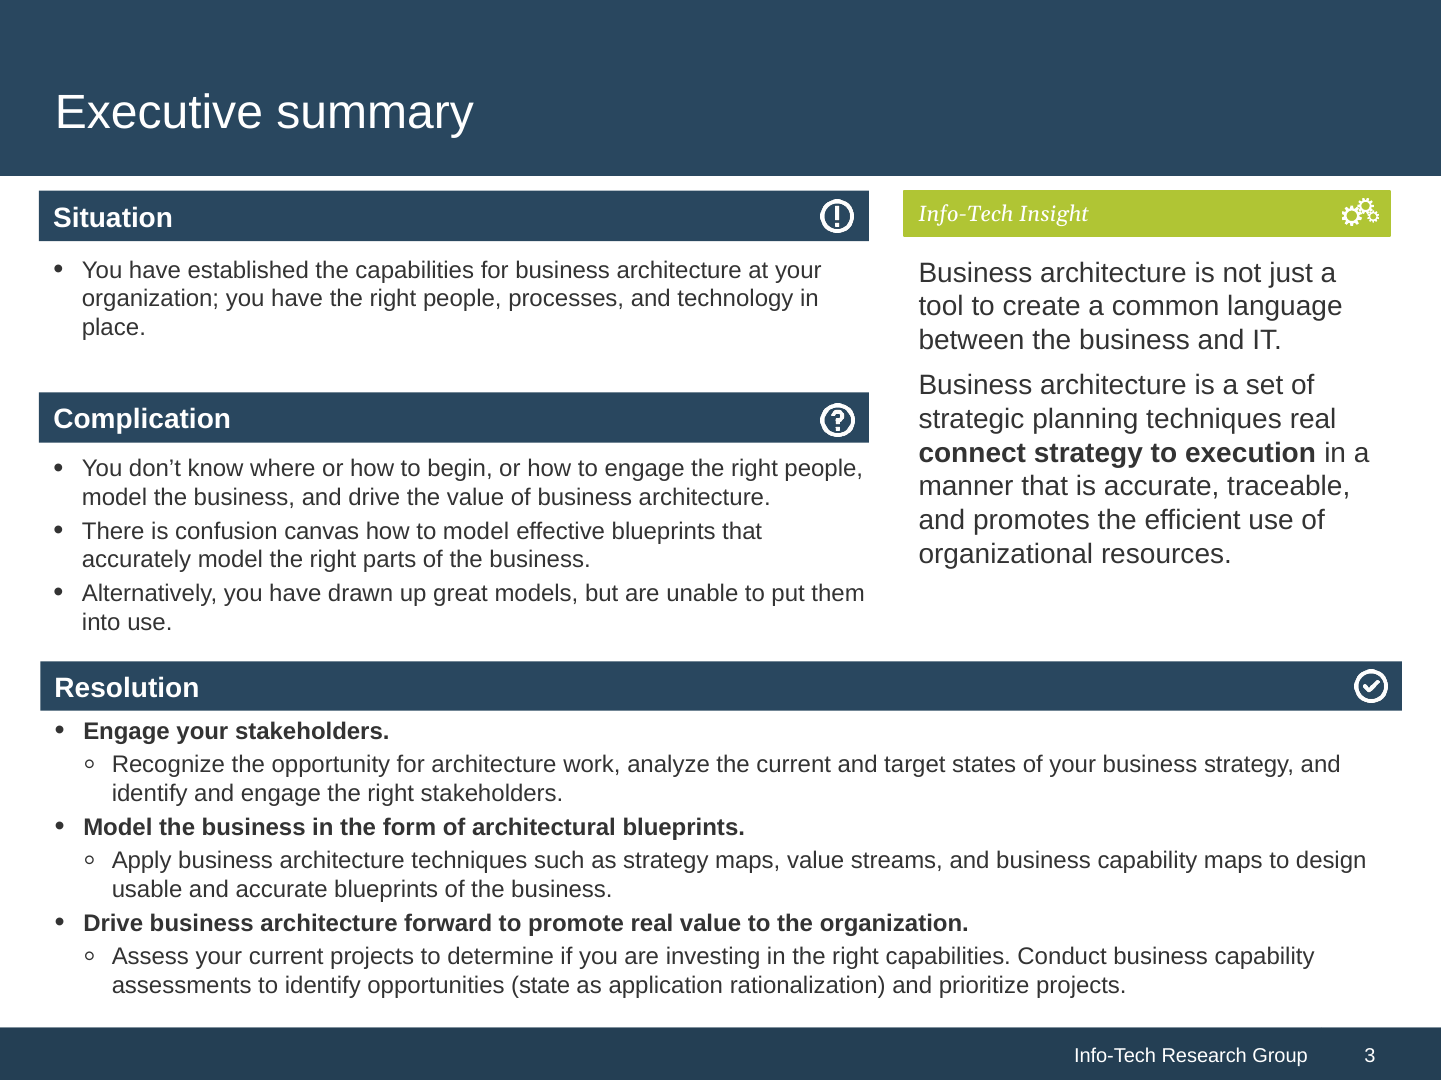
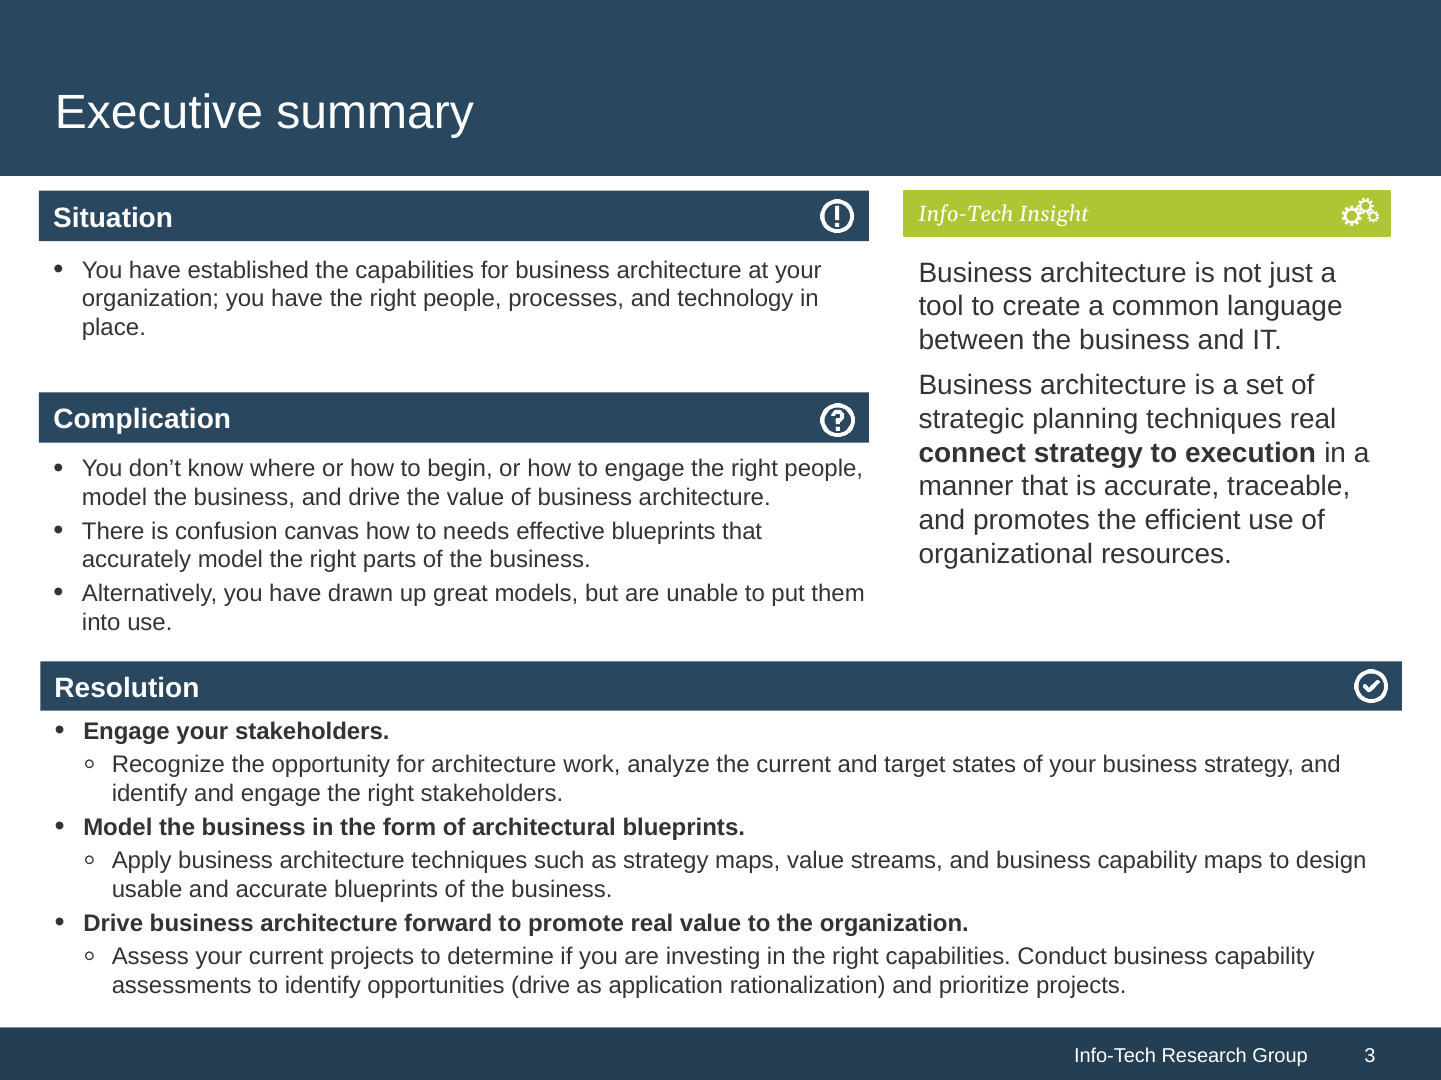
to model: model -> needs (476, 532)
opportunities state: state -> drive (541, 987)
